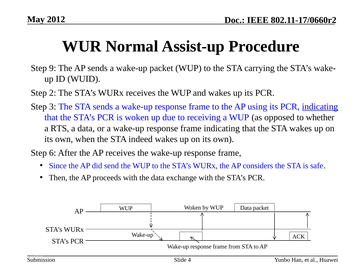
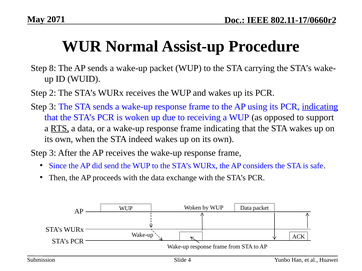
2012: 2012 -> 2071 (56, 19)
9: 9 -> 8 (53, 68)
whether: whether -> support (320, 118)
RTS underline: none -> present (60, 129)
6: 6 -> 3 (53, 153)
